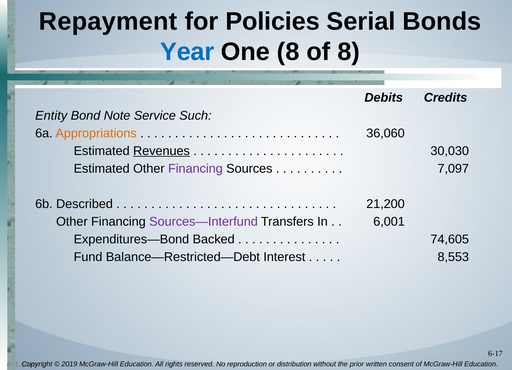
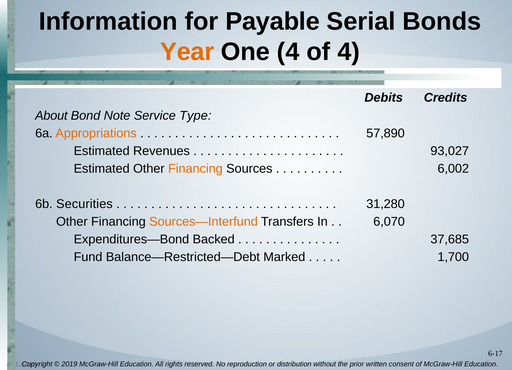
Repayment: Repayment -> Information (108, 22)
Policies: Policies -> Payable (273, 22)
Year colour: blue -> orange (187, 52)
One 8: 8 -> 4 (288, 52)
of 8: 8 -> 4 (349, 52)
Entity: Entity -> About (51, 115)
Such: Such -> Type (195, 115)
36,060: 36,060 -> 57,890 (386, 133)
Revenues underline: present -> none (162, 151)
30,030: 30,030 -> 93,027 (450, 151)
Financing colour: purple -> orange (195, 169)
7,097: 7,097 -> 6,002 (453, 169)
Described: Described -> Securities (84, 204)
21,200: 21,200 -> 31,280 (386, 204)
Sources—Interfund colour: purple -> orange (204, 222)
6,001: 6,001 -> 6,070 (389, 222)
74,605: 74,605 -> 37,685 (450, 239)
Interest: Interest -> Marked (284, 257)
8,553: 8,553 -> 1,700 (453, 257)
